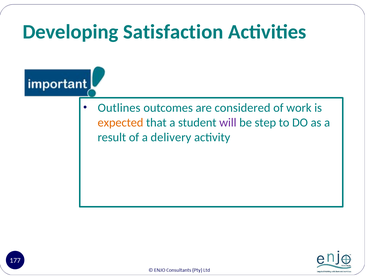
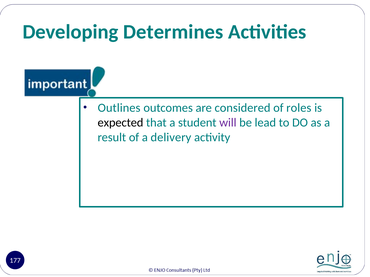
Satisfaction: Satisfaction -> Determines (173, 32)
work: work -> roles (299, 108)
expected colour: orange -> black (120, 123)
step: step -> lead (265, 123)
